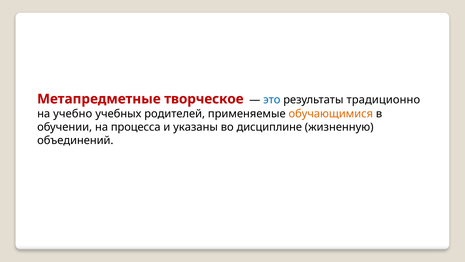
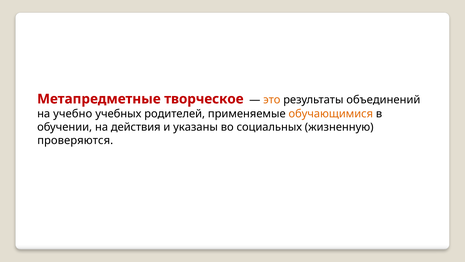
это colour: blue -> orange (272, 100)
традиционно: традиционно -> объединений (383, 100)
процесса: процесса -> действия (136, 127)
дисциплине: дисциплине -> социальных (269, 127)
объединений: объединений -> проверяются (75, 140)
